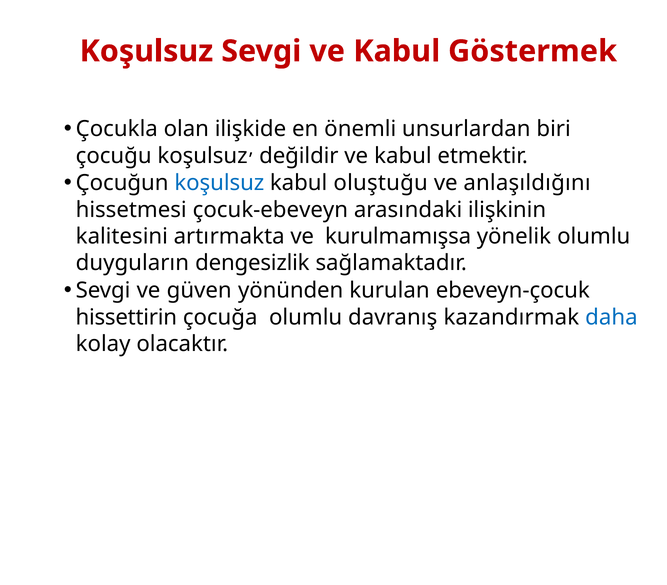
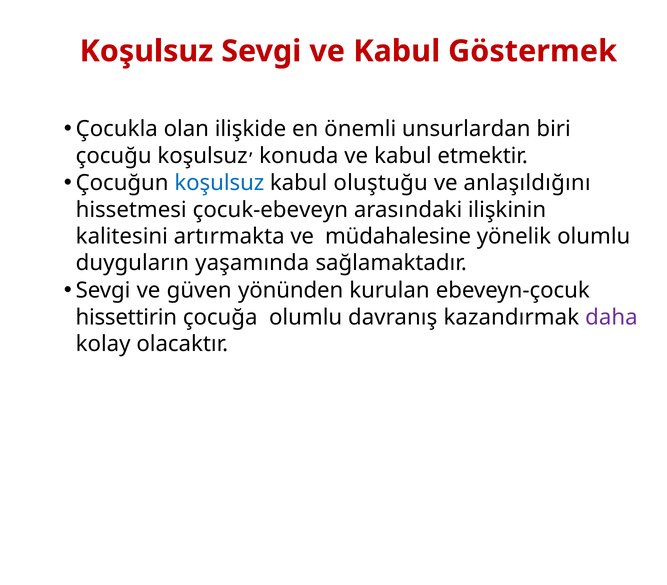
değildir: değildir -> konuda (299, 156)
kurulmamışsa: kurulmamışsa -> müdahalesine (398, 237)
dengesizlik: dengesizlik -> yaşamında (252, 263)
daha colour: blue -> purple (611, 317)
